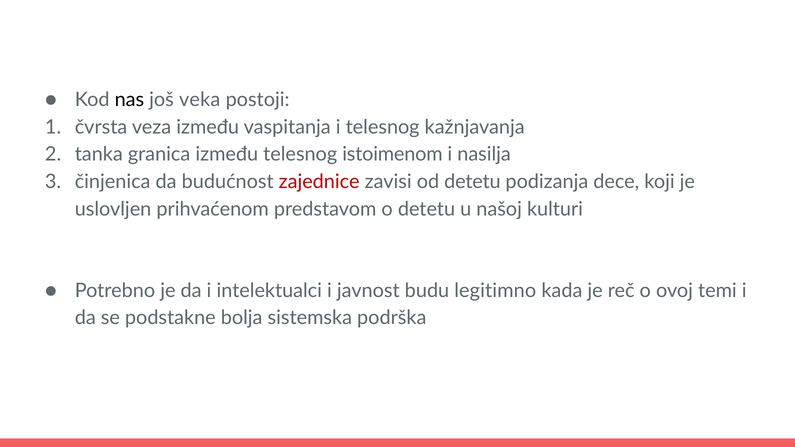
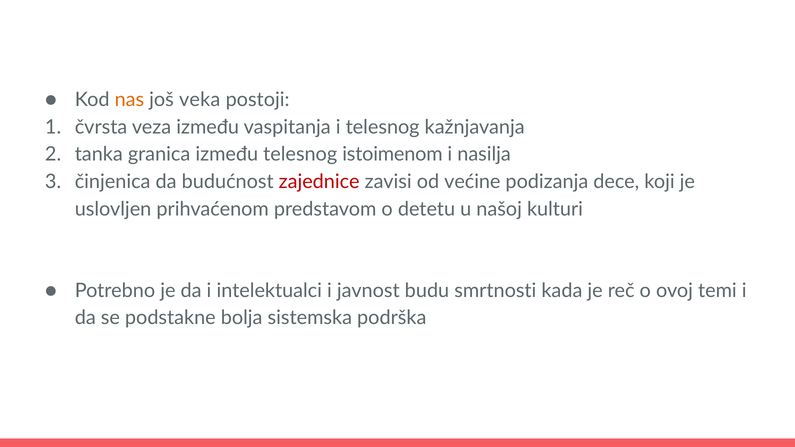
nas colour: black -> orange (129, 100)
od detetu: detetu -> većine (472, 182)
legitimno: legitimno -> smrtnosti (495, 291)
